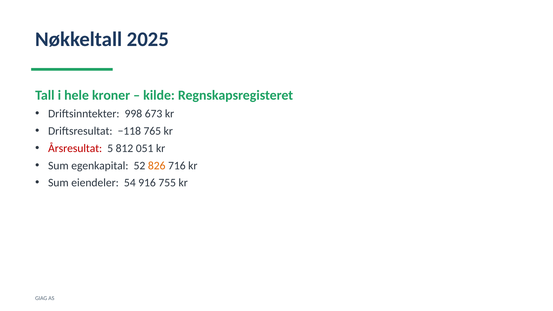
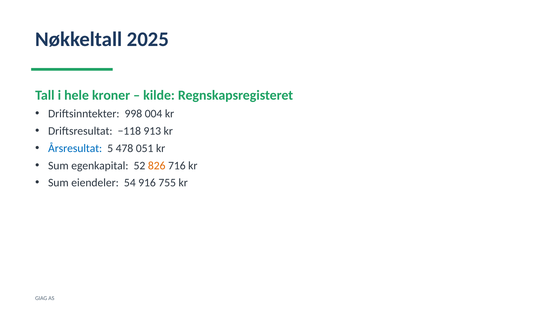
673: 673 -> 004 (154, 114)
765: 765 -> 913 (152, 131)
Årsresultat colour: red -> blue (75, 148)
812: 812 -> 478 (124, 148)
